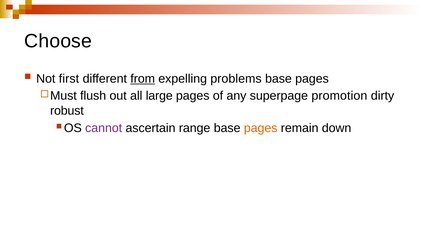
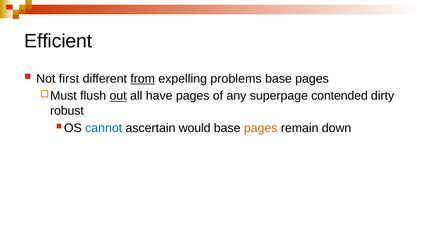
Choose: Choose -> Efficient (58, 41)
out underline: none -> present (118, 96)
large: large -> have (159, 96)
promotion: promotion -> contended (340, 96)
cannot colour: purple -> blue (104, 128)
range: range -> would (195, 128)
